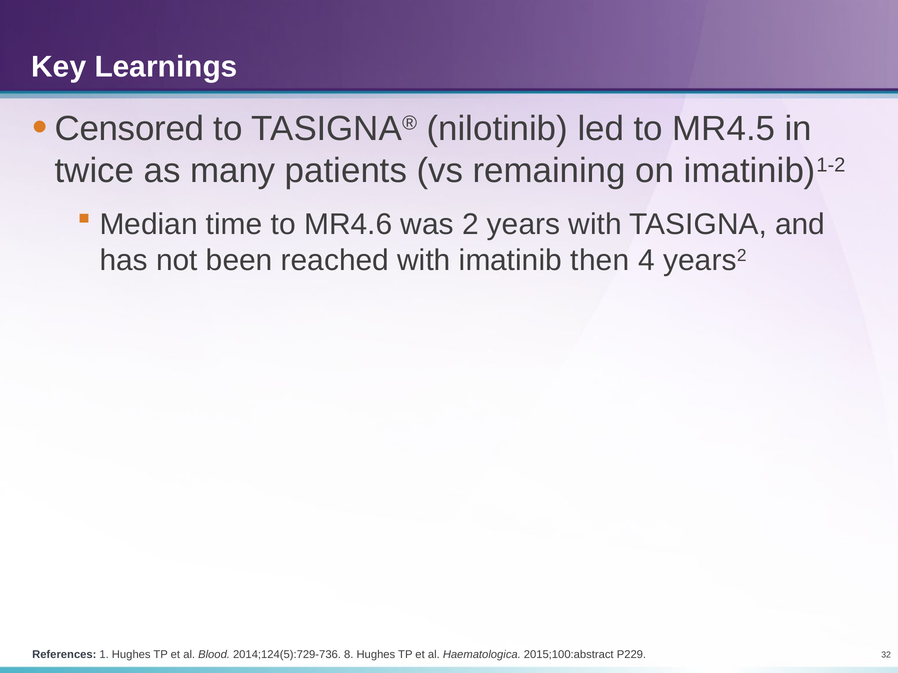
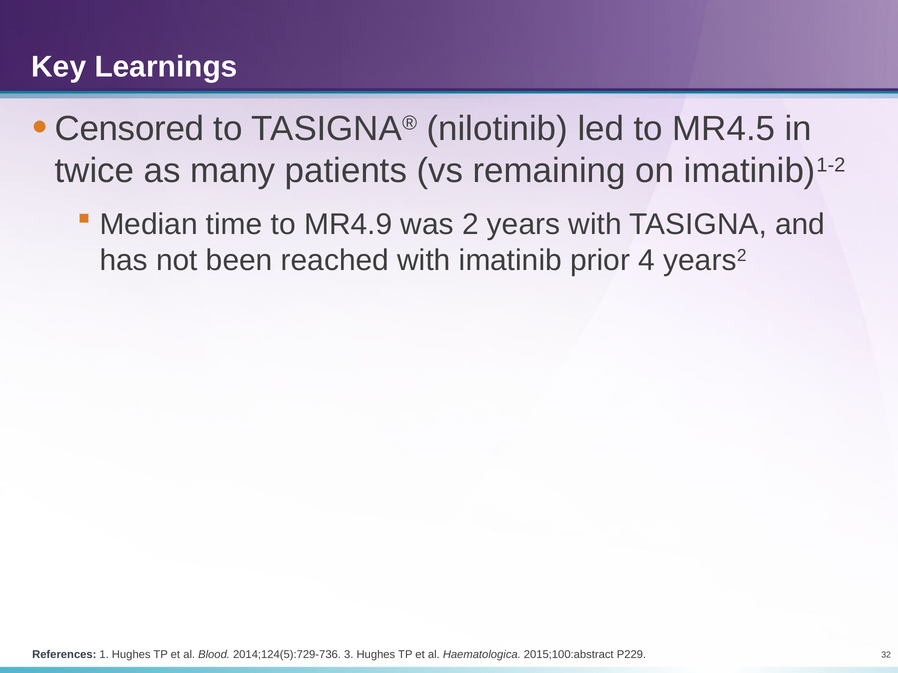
MR4.6: MR4.6 -> MR4.9 (348, 224)
then: then -> prior (600, 260)
8: 8 -> 3 (349, 655)
